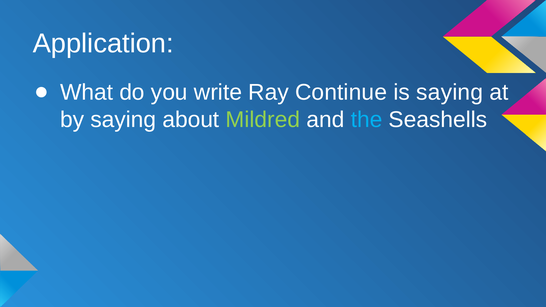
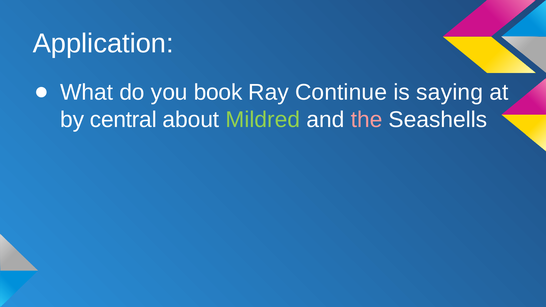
write: write -> book (218, 92)
by saying: saying -> central (123, 120)
the colour: light blue -> pink (367, 120)
